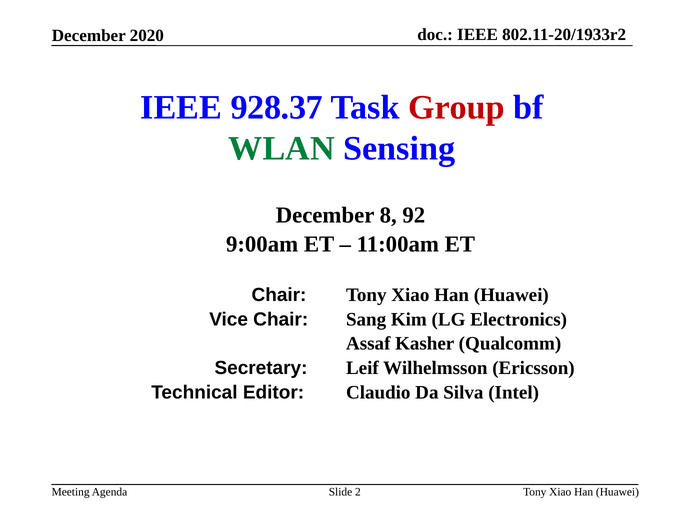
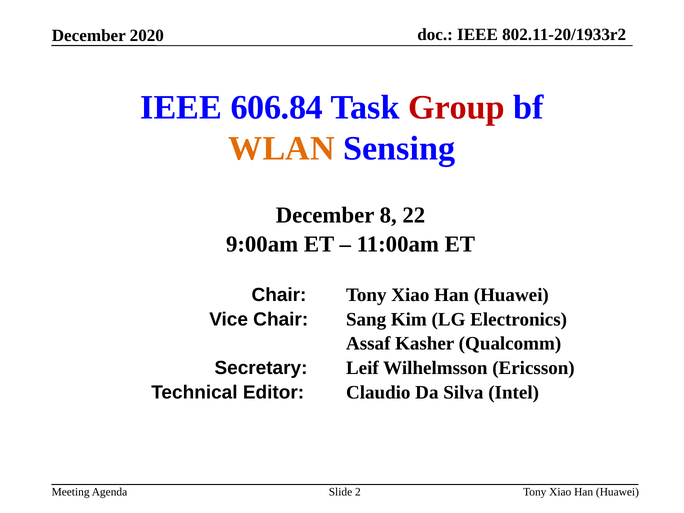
928.37: 928.37 -> 606.84 (277, 107)
WLAN colour: green -> orange (282, 148)
92: 92 -> 22 (414, 215)
